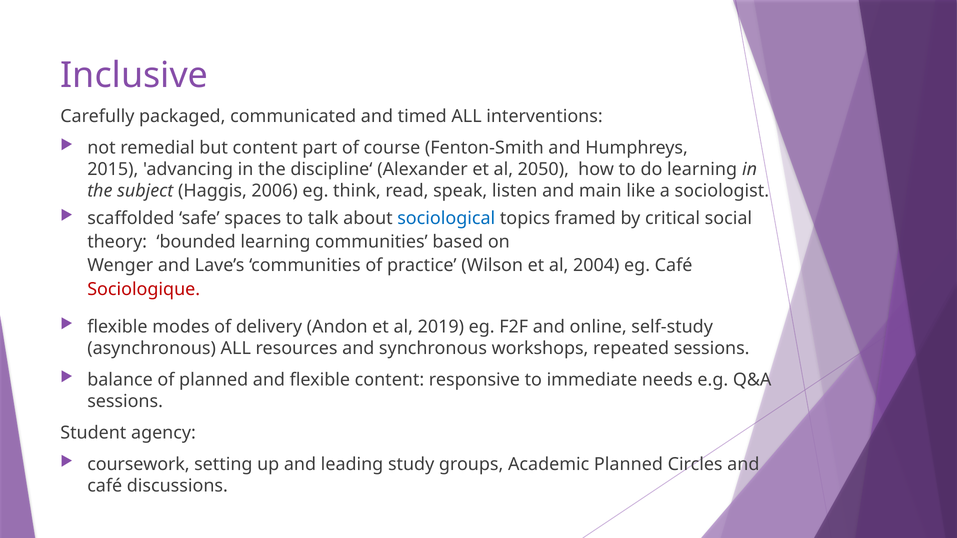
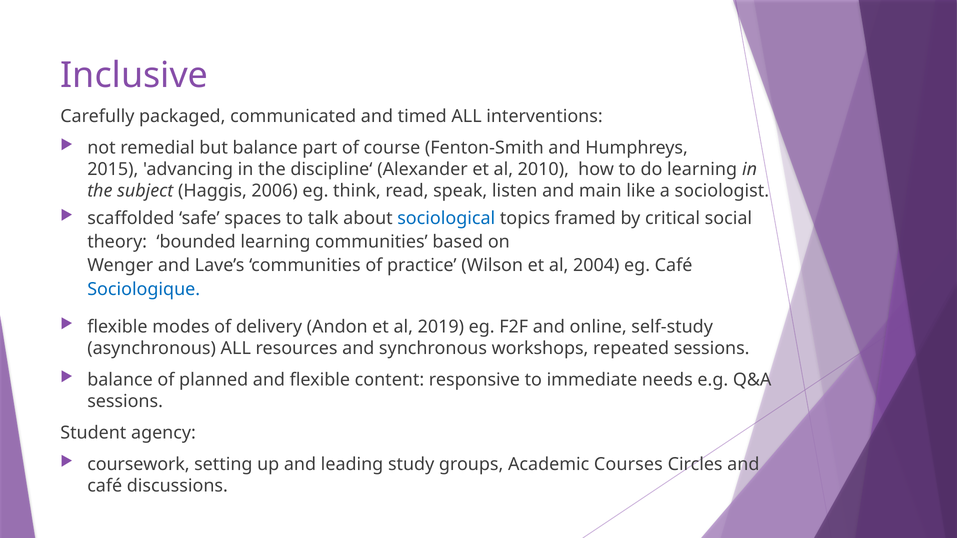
but content: content -> balance (265, 148)
2050: 2050 -> 2010 (543, 169)
Sociologique colour: red -> blue (144, 289)
Academic Planned: Planned -> Courses (628, 464)
